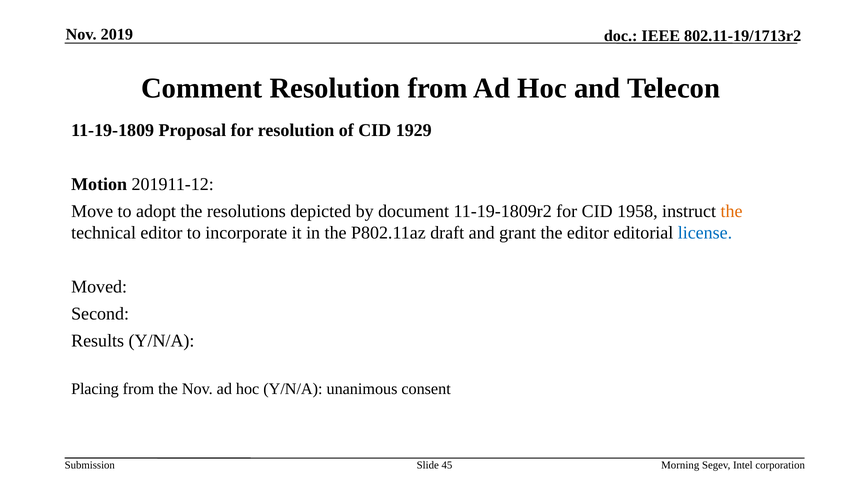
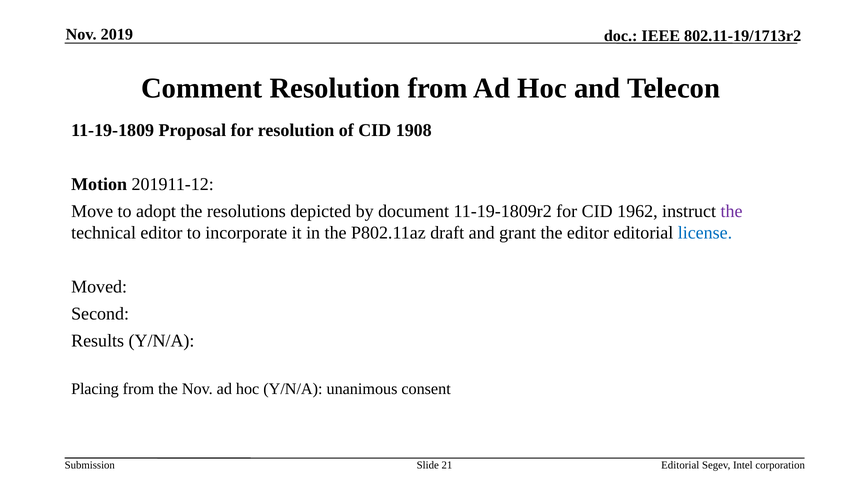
1929: 1929 -> 1908 (414, 130)
1958: 1958 -> 1962 (637, 211)
the colour: orange -> purple (731, 211)
45: 45 -> 21 (447, 465)
Morning: Morning -> Editorial (680, 465)
